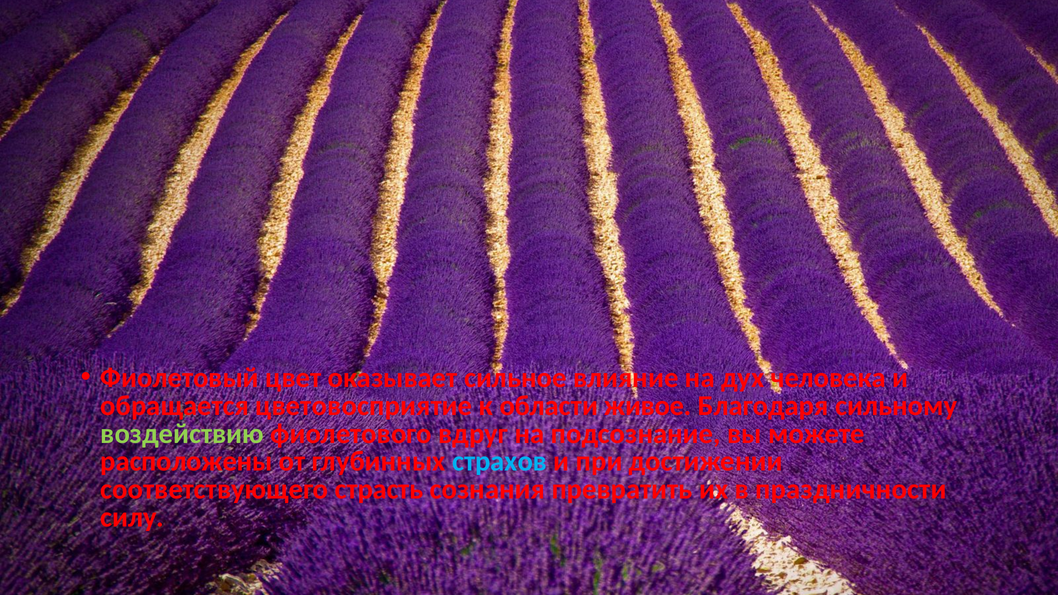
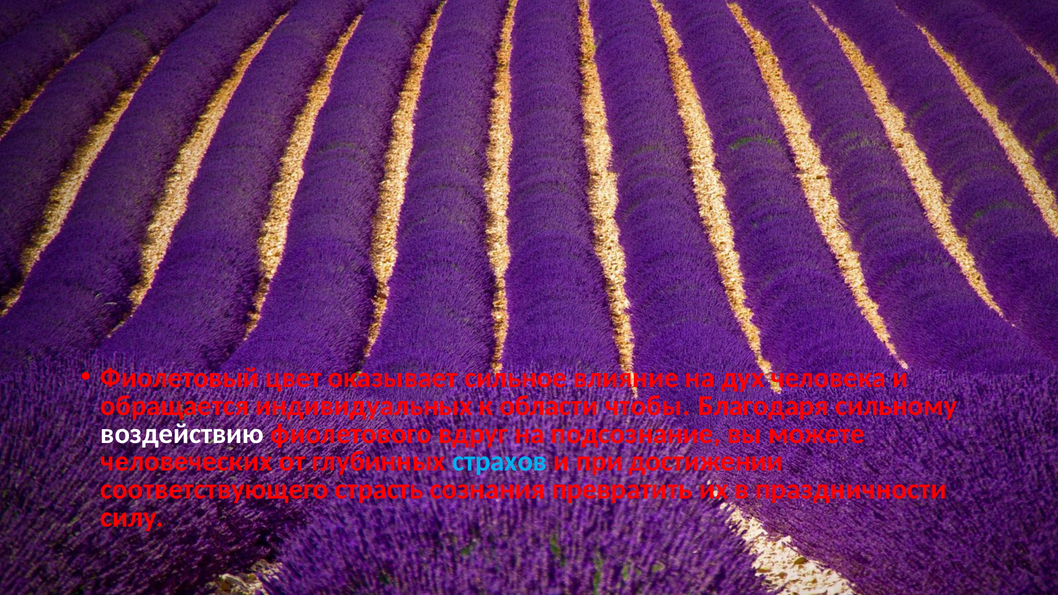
цветовосприятие: цветовосприятие -> индивидуальных (364, 406)
живое: живое -> чтобы (648, 406)
воздействию colour: light green -> white (182, 434)
расположены: расположены -> человеческих (186, 461)
